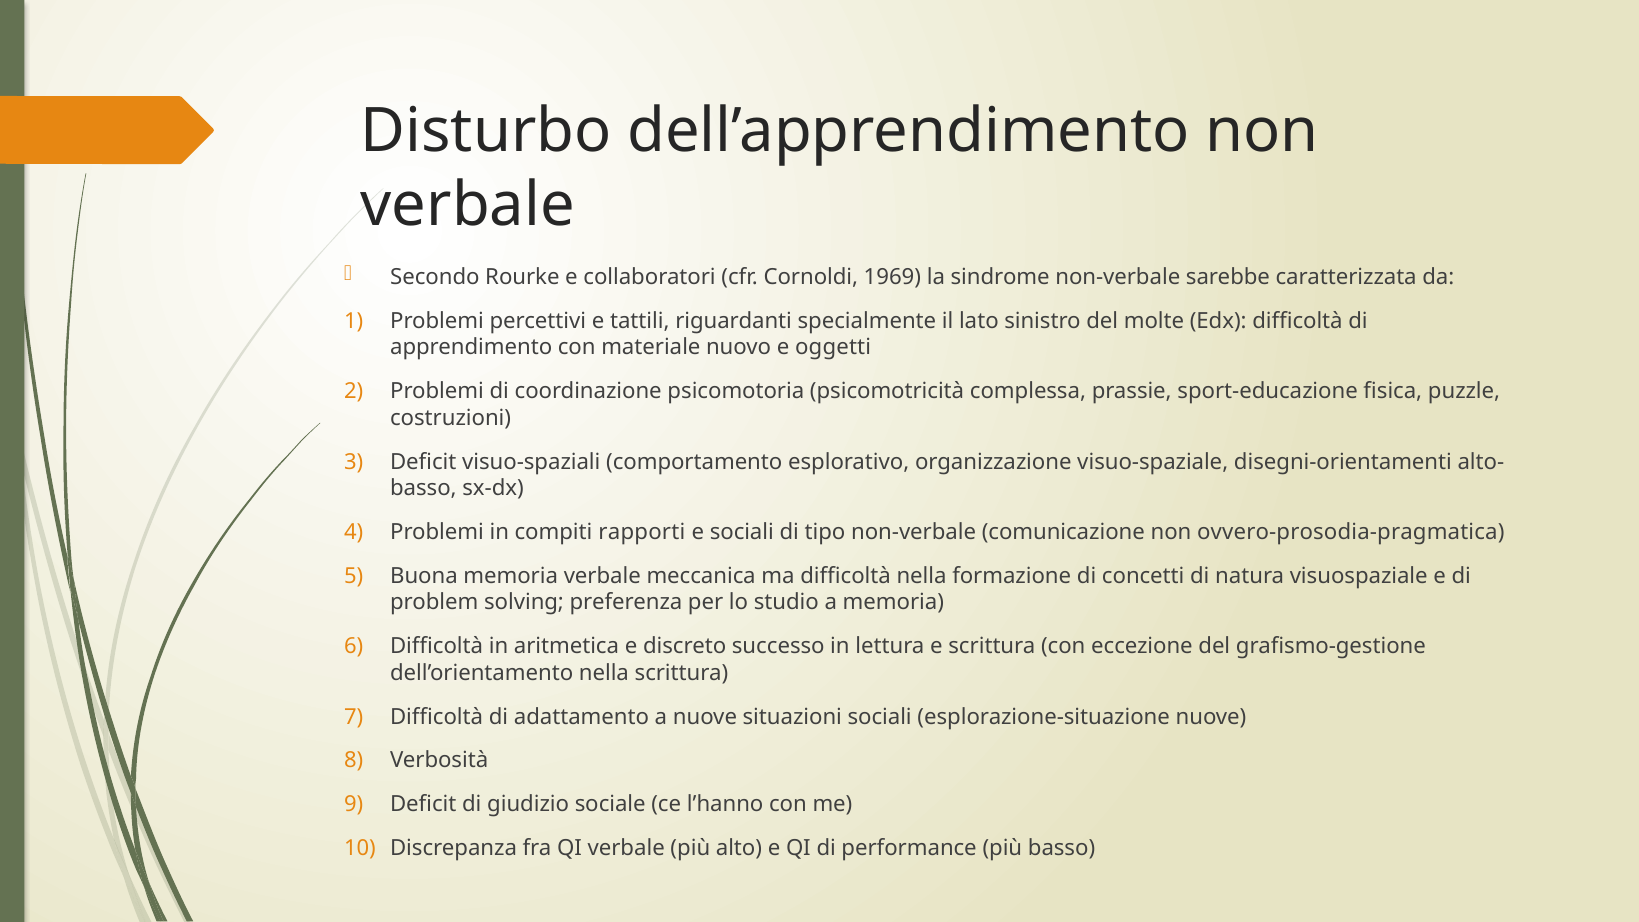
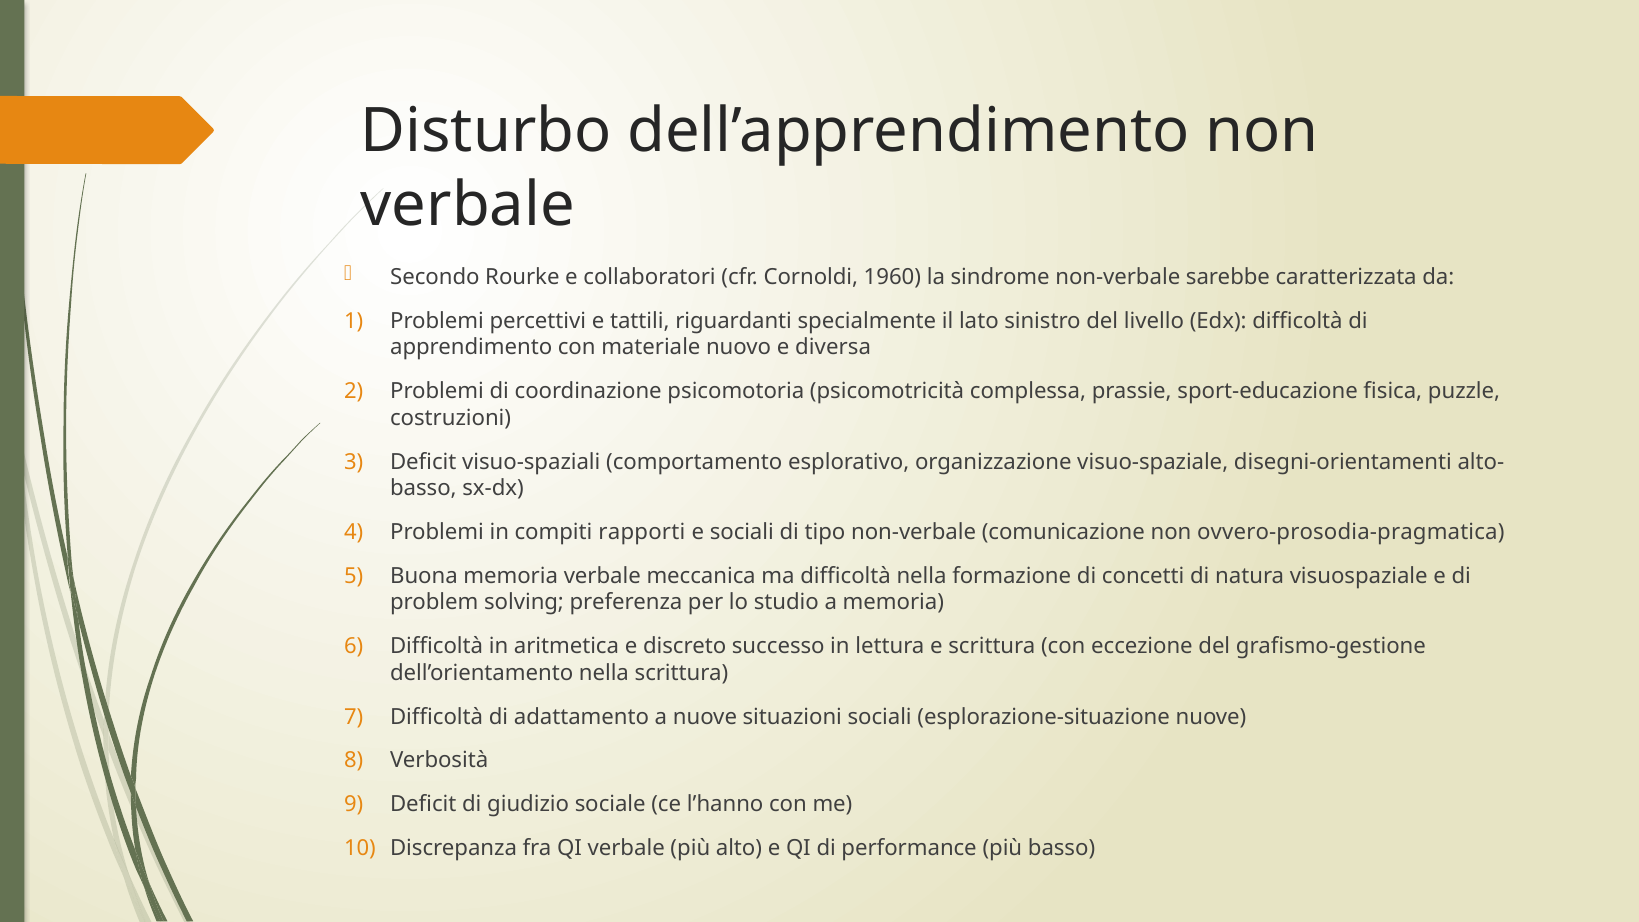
1969: 1969 -> 1960 (892, 277)
molte: molte -> livello (1154, 321)
oggetti: oggetti -> diversa (833, 348)
